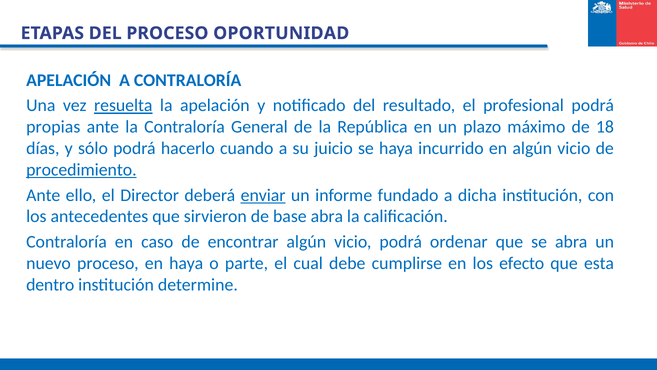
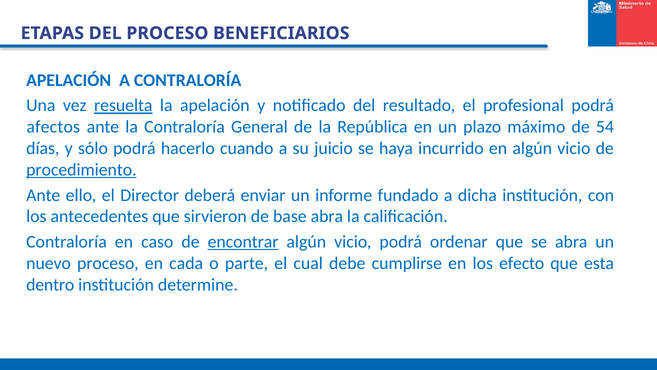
OPORTUNIDAD: OPORTUNIDAD -> BENEFICIARIOS (281, 33)
propias: propias -> afectos (53, 127)
18: 18 -> 54 (605, 127)
enviar underline: present -> none (263, 195)
encontrar underline: none -> present (243, 242)
en haya: haya -> cada (186, 263)
